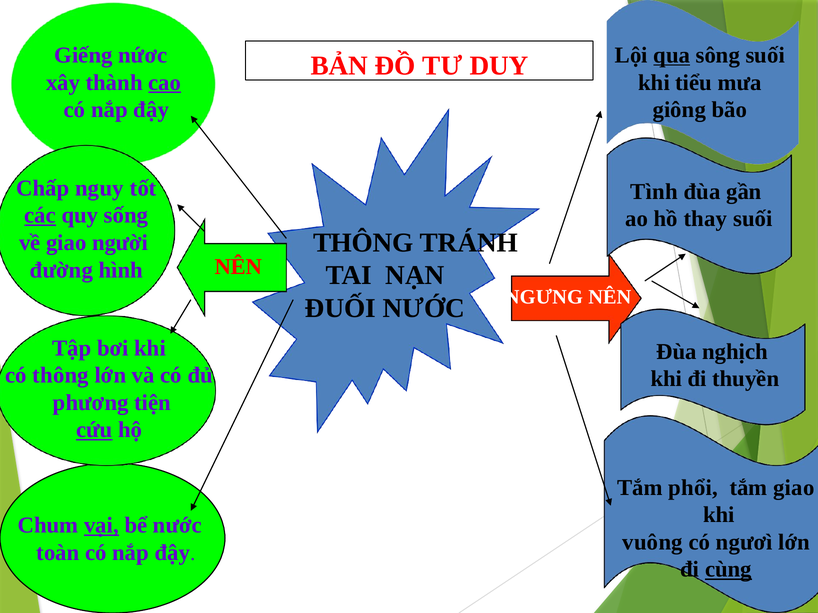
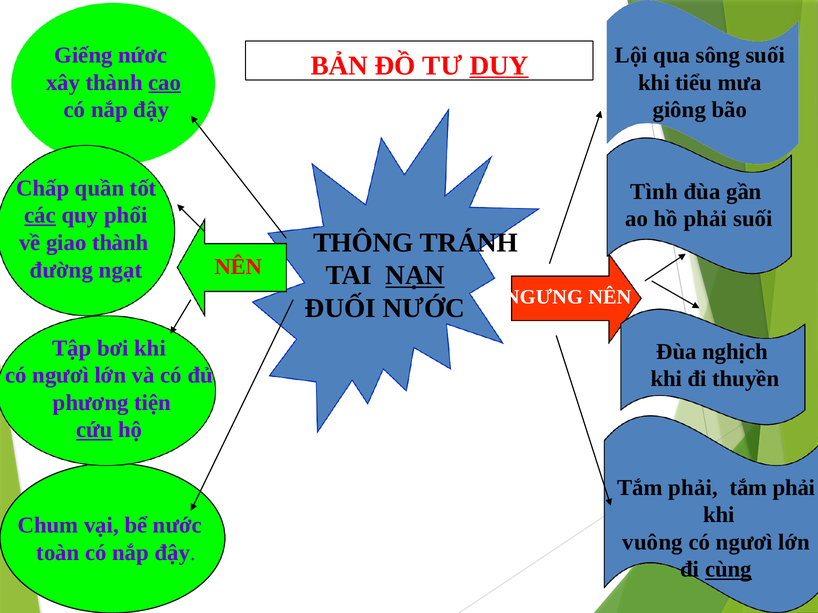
qua underline: present -> none (672, 55)
DUY underline: none -> present (499, 66)
nguy: nguy -> quần (100, 188)
sống: sống -> phổi (126, 216)
hồ thay: thay -> phải (705, 219)
giao người: người -> thành (120, 243)
hình: hình -> ngạt (121, 270)
NẠN underline: none -> present (415, 276)
thông: thông -> ngươì (61, 376)
phổi: phổi -> phải (693, 488)
giao: giao -> phải (794, 488)
vại underline: present -> none (101, 526)
